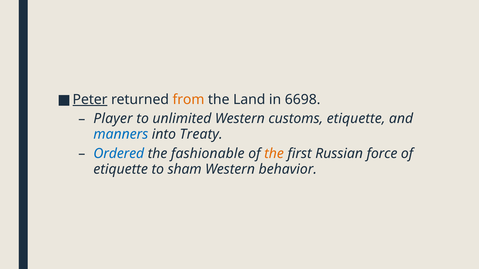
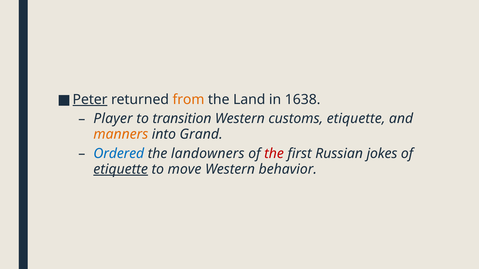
6698: 6698 -> 1638 (303, 100)
unlimited: unlimited -> transition (182, 119)
manners colour: blue -> orange (121, 135)
Treaty: Treaty -> Grand (201, 135)
fashionable: fashionable -> landowners (208, 154)
the colour: orange -> red (274, 154)
force: force -> jokes (382, 154)
etiquette underline: none -> present (121, 169)
sham: sham -> move (185, 169)
